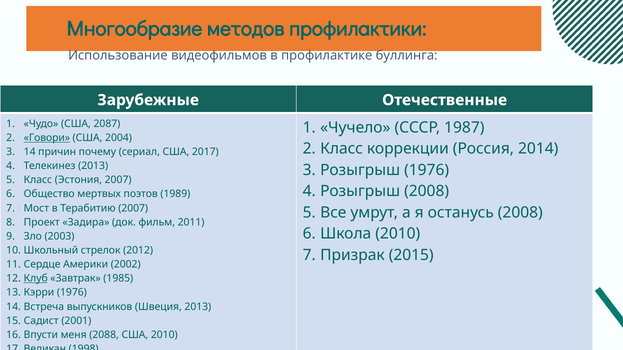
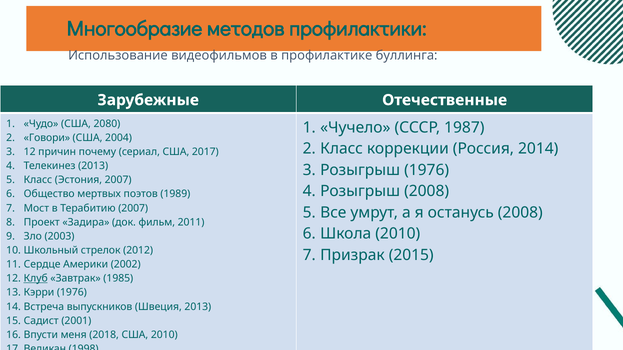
2087: 2087 -> 2080 (107, 124)
Говори underline: present -> none (47, 138)
14: 14 -> 12 (30, 152)
2088: 2088 -> 2018 (104, 335)
